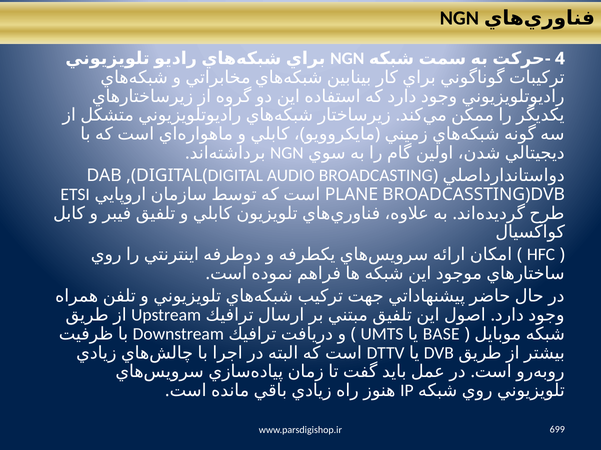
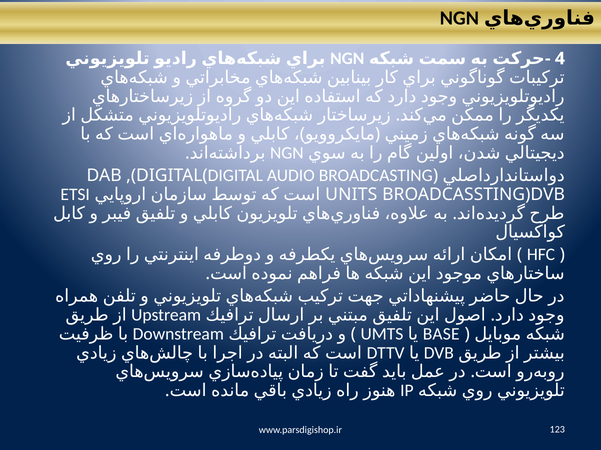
PLANE: PLANE -> UNITS (351, 195)
699: 699 -> 123 (557, 430)
